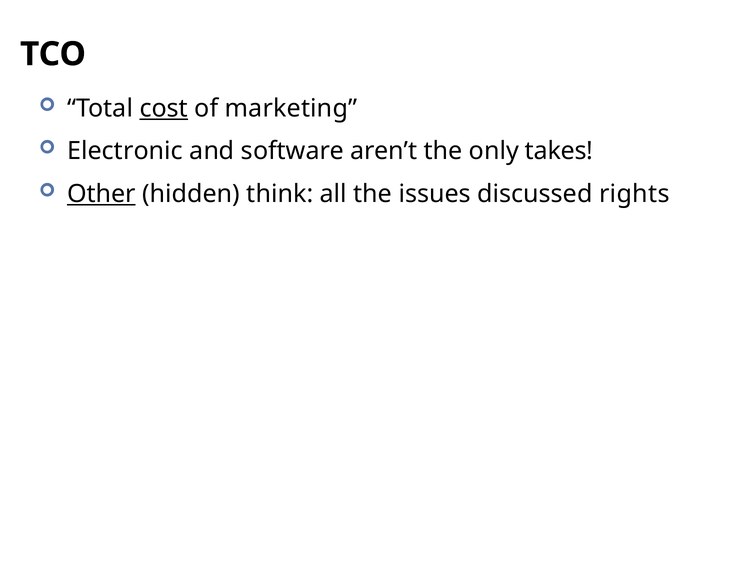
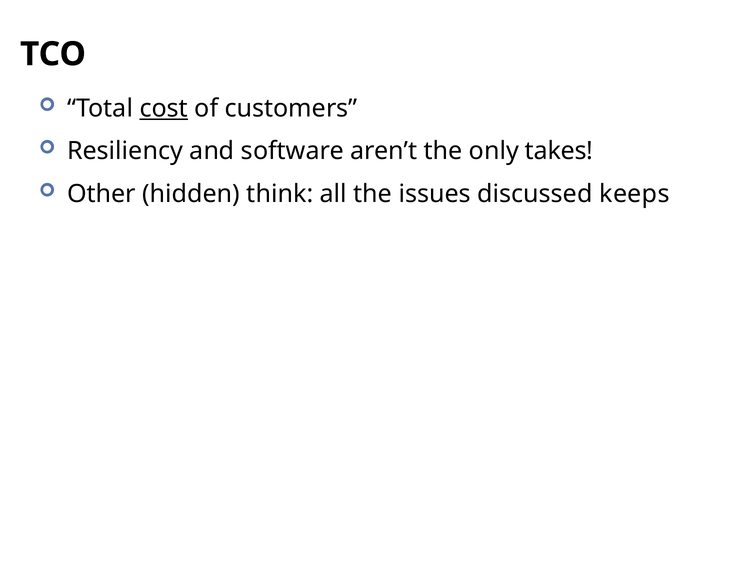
marketing: marketing -> customers (291, 108)
Electronic: Electronic -> Resiliency (125, 151)
Other underline: present -> none (101, 194)
rights: rights -> keeps (634, 194)
